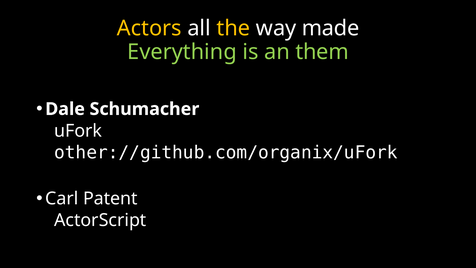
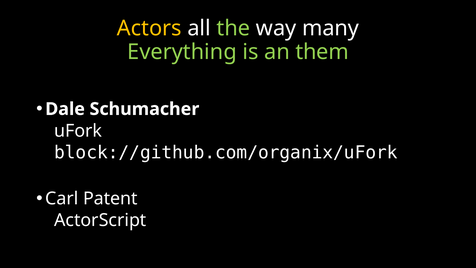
the colour: yellow -> light green (233, 28)
made: made -> many (331, 28)
other://github.com/organix/uFork: other://github.com/organix/uFork -> block://github.com/organix/uFork (226, 152)
